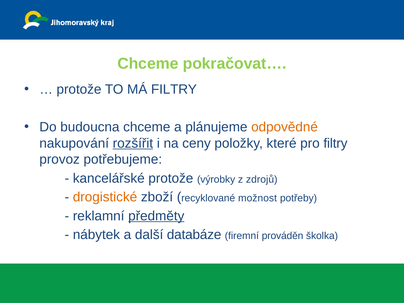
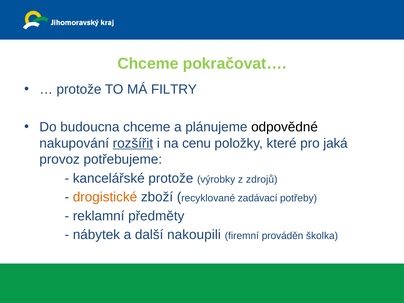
odpovědné colour: orange -> black (285, 127)
ceny: ceny -> cenu (197, 143)
pro filtry: filtry -> jaká (335, 143)
možnost: možnost -> zadávací (258, 198)
předměty underline: present -> none (156, 216)
databáze: databáze -> nakoupili (194, 235)
